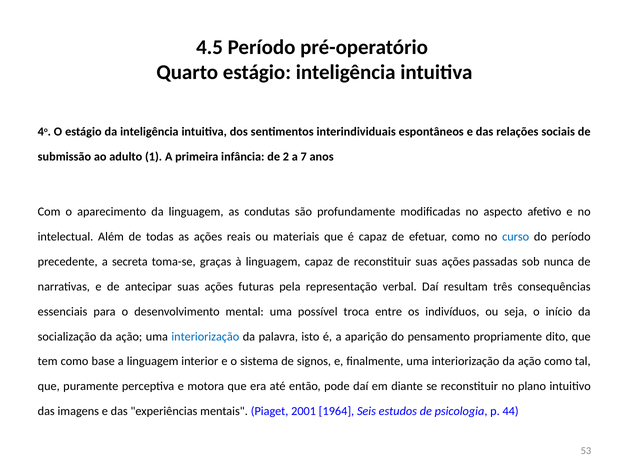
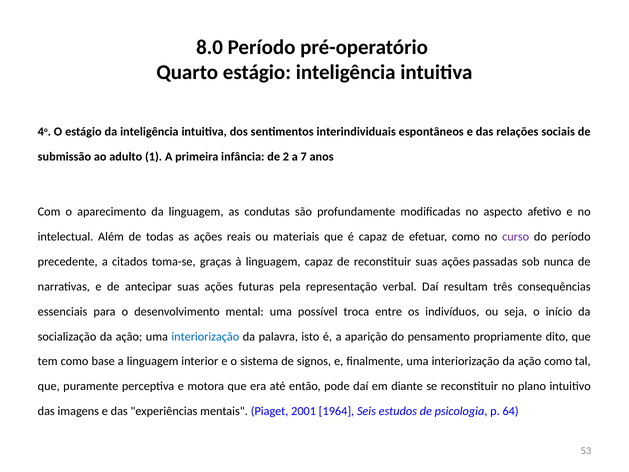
4.5: 4.5 -> 8.0 (210, 47)
curso colour: blue -> purple (516, 236)
secreta: secreta -> citados (130, 261)
44: 44 -> 64 (511, 411)
